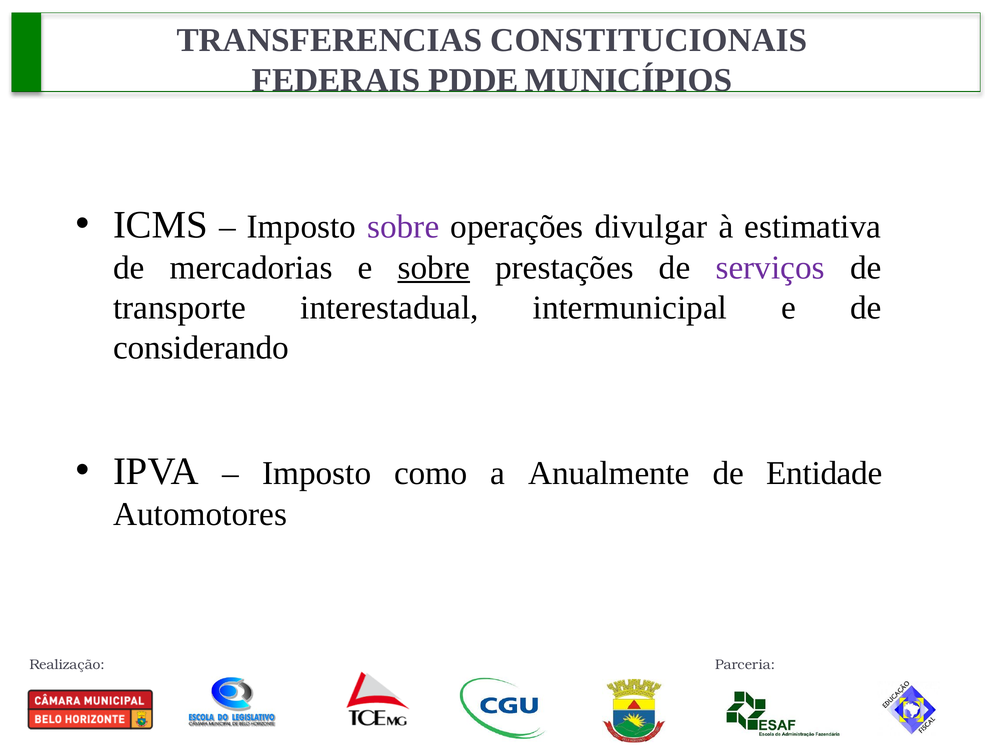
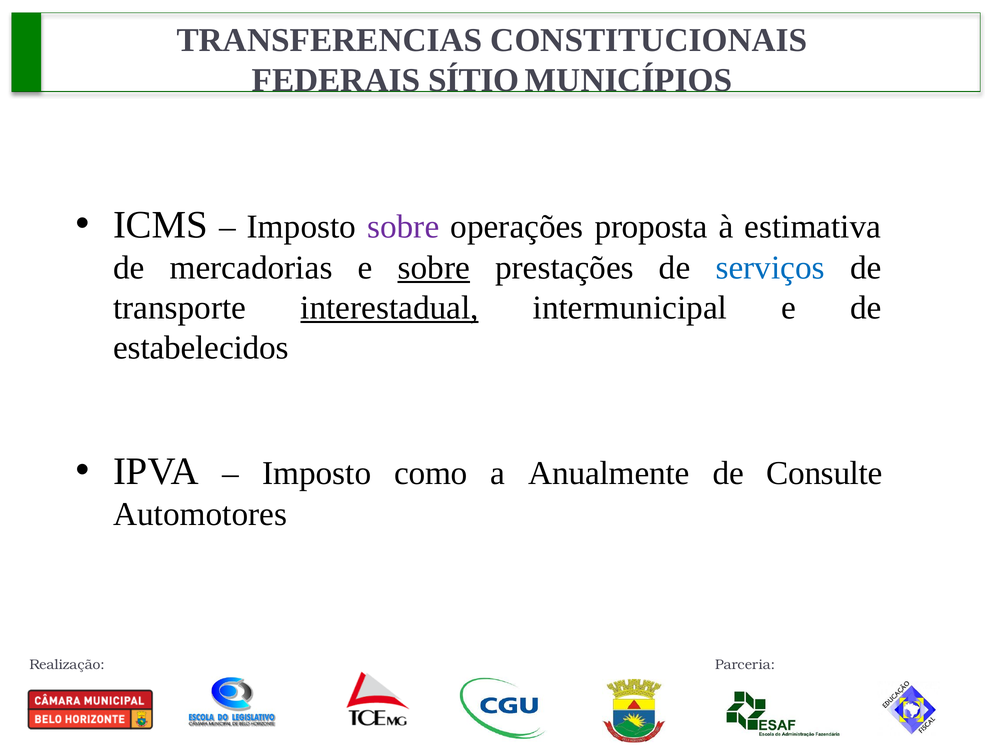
PDDE: PDDE -> SÍTIO (474, 80)
divulgar: divulgar -> proposta (651, 227)
serviços colour: purple -> blue (770, 268)
interestadual underline: none -> present (390, 308)
considerando: considerando -> estabelecidos (201, 348)
Entidade: Entidade -> Consulte (824, 473)
